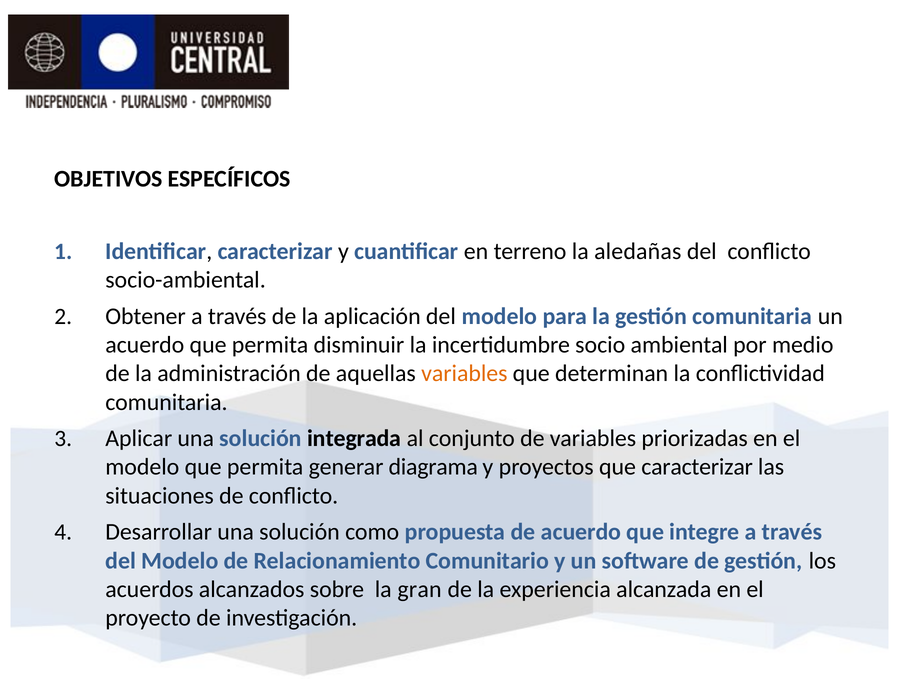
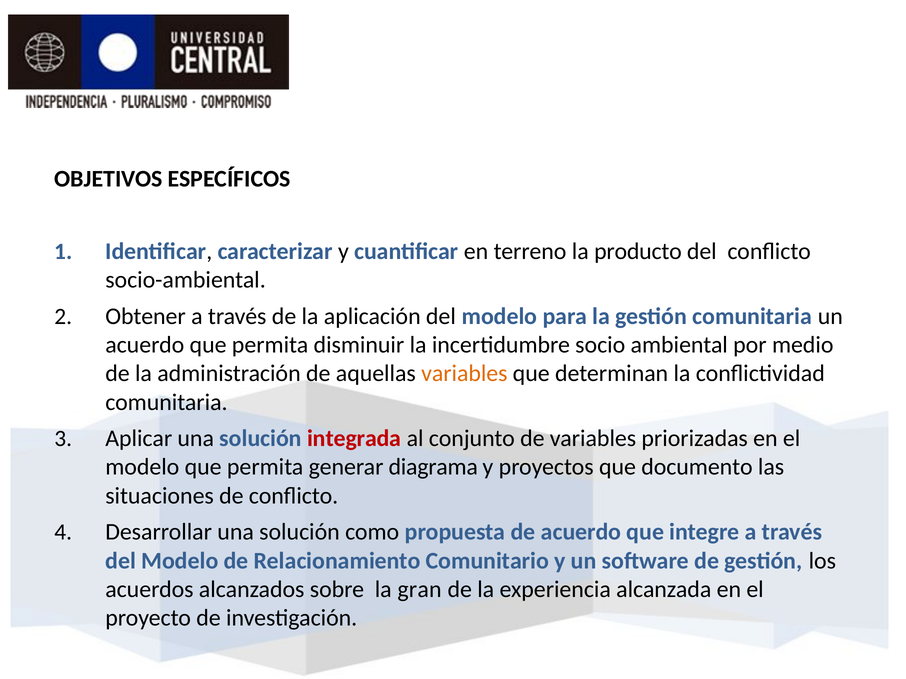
aledañas: aledañas -> producto (638, 252)
integrada colour: black -> red (354, 439)
que caracterizar: caracterizar -> documento (697, 467)
